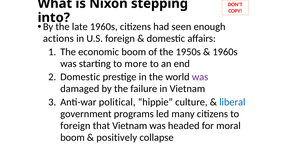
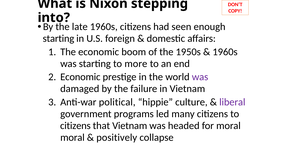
actions: actions -> starting (58, 38)
Domestic: Domestic -> Economic (80, 77)
liberal colour: blue -> purple (232, 102)
foreign: foreign -> citizens (75, 125)
boom: boom -> moral (72, 137)
